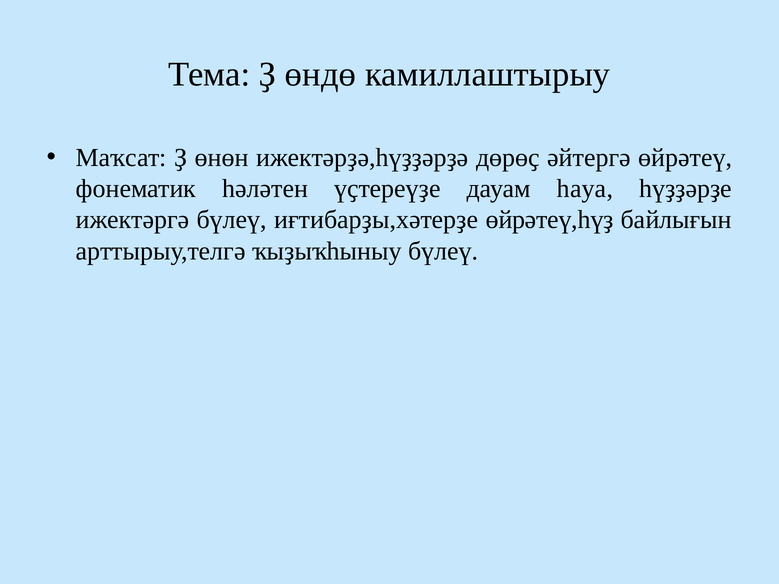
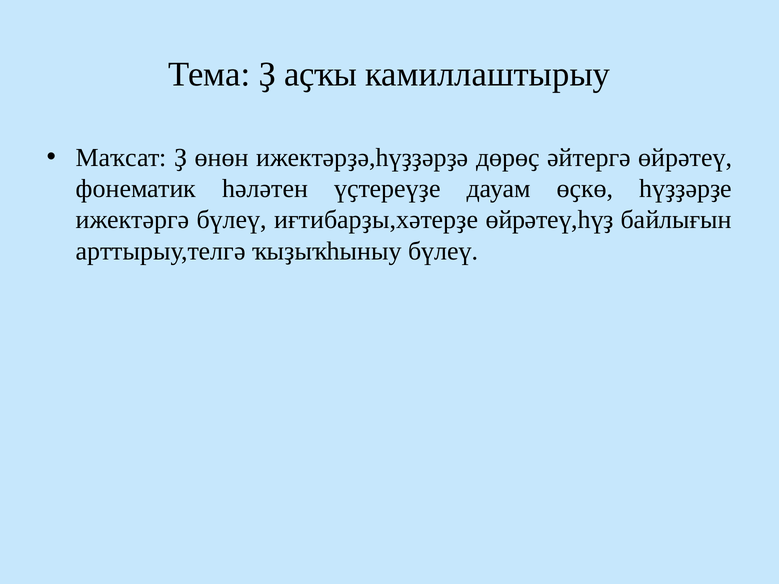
өндө: өндө -> аҫҡы (321, 75)
һауа: һауа -> өҫкө (585, 189)
